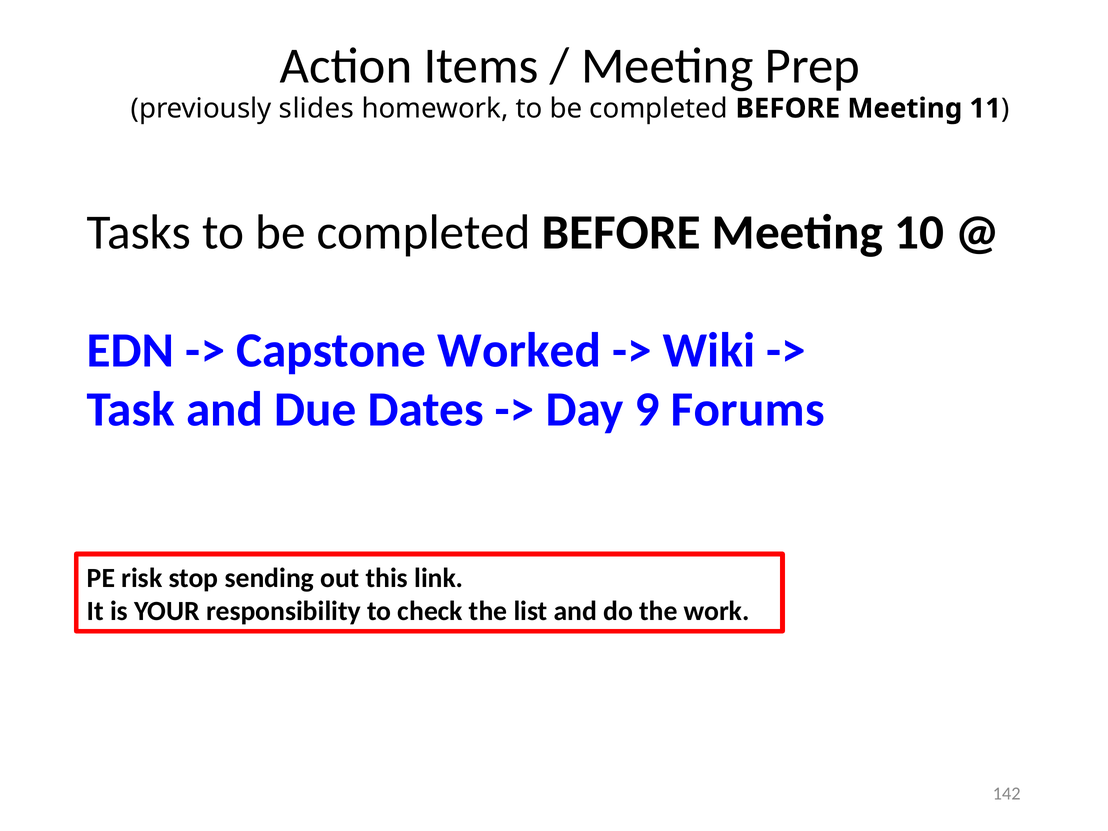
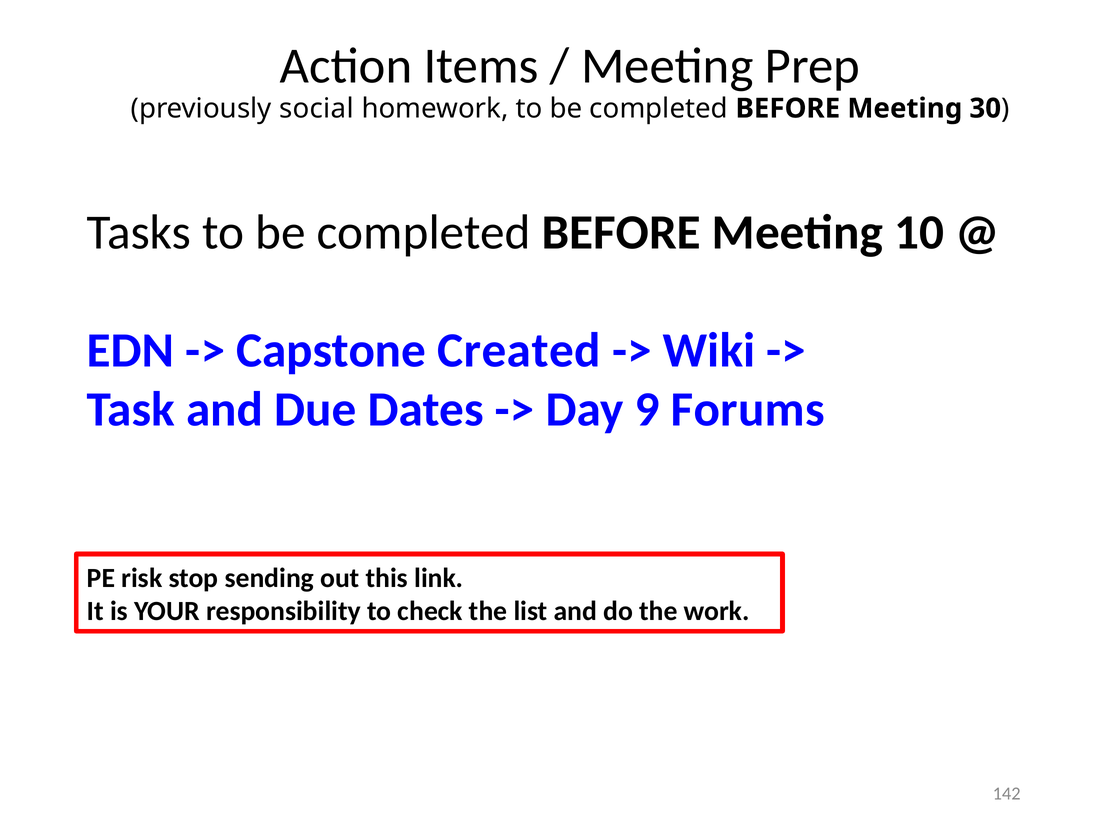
slides: slides -> social (316, 108)
11: 11 -> 30 (985, 108)
Worked: Worked -> Created (519, 351)
